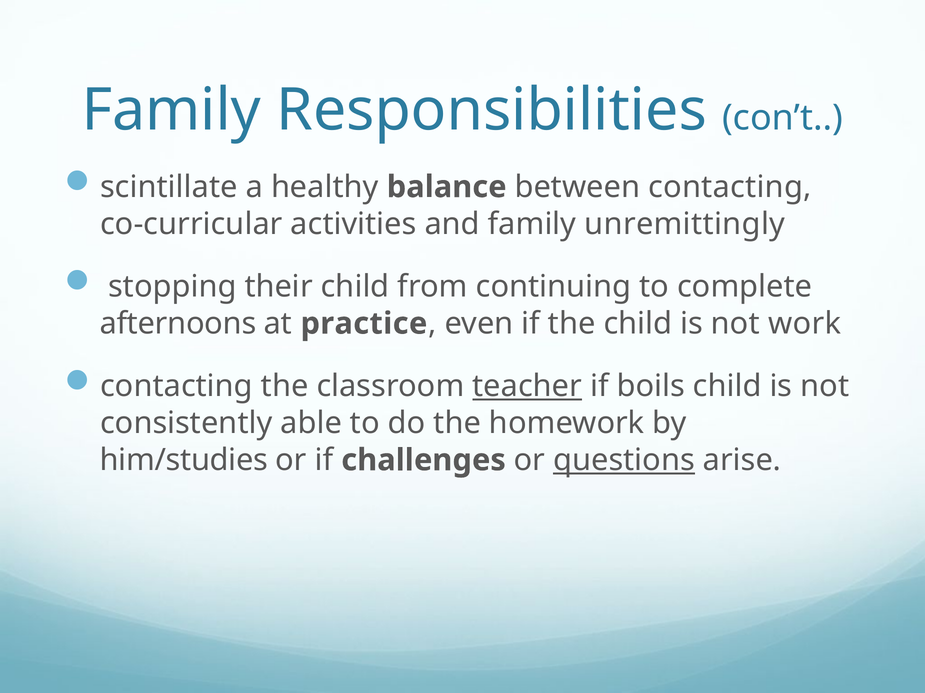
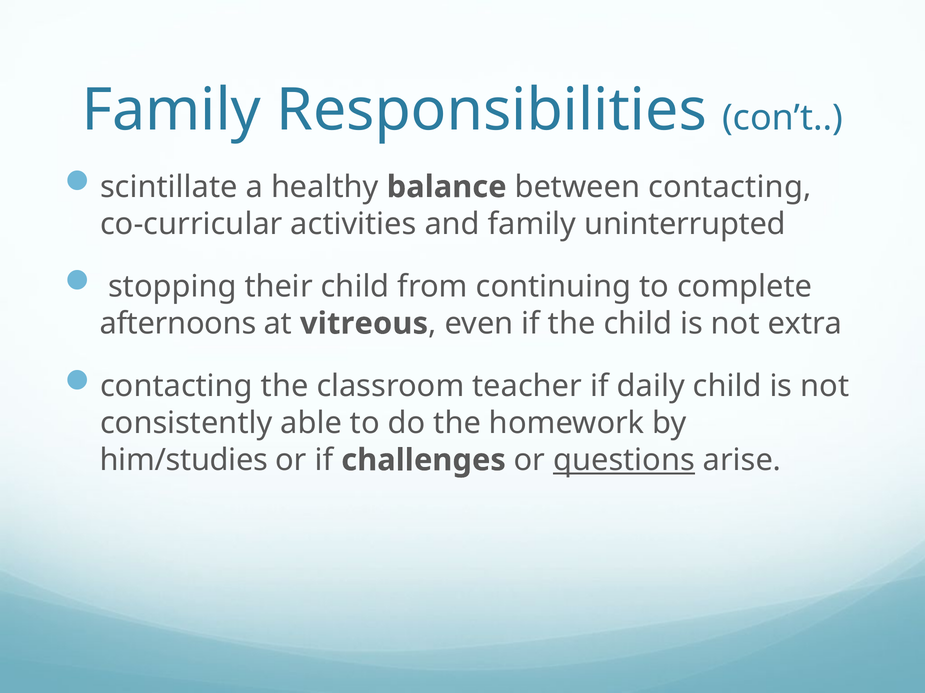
unremittingly: unremittingly -> uninterrupted (685, 224)
practice: practice -> vitreous (364, 324)
work: work -> extra (805, 324)
teacher underline: present -> none (527, 387)
boils: boils -> daily (651, 387)
